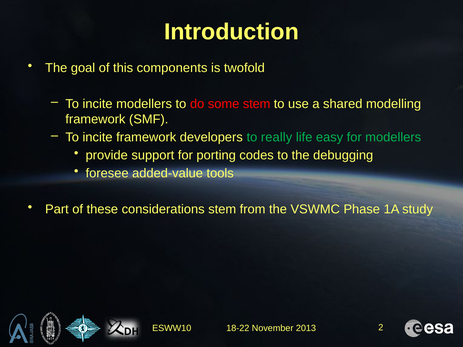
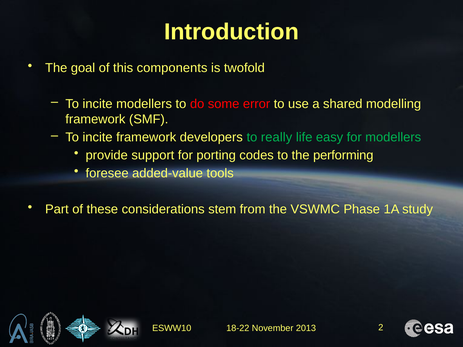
some stem: stem -> error (257, 104)
debugging: debugging -> performing (343, 155)
